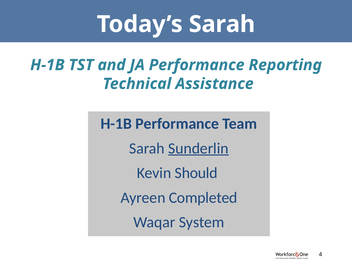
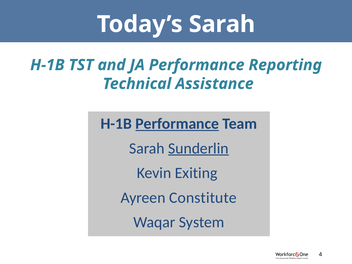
Performance underline: none -> present (177, 124)
Should: Should -> Exiting (196, 173)
Completed: Completed -> Constitute (203, 198)
